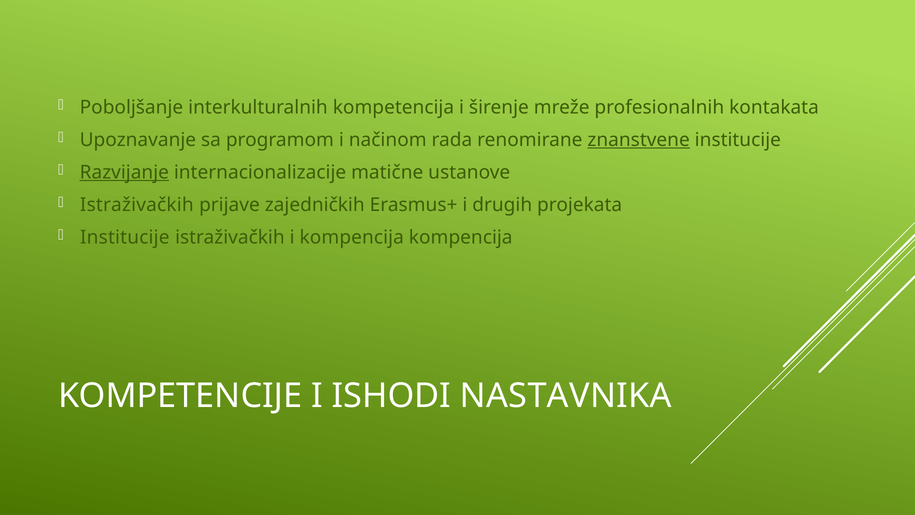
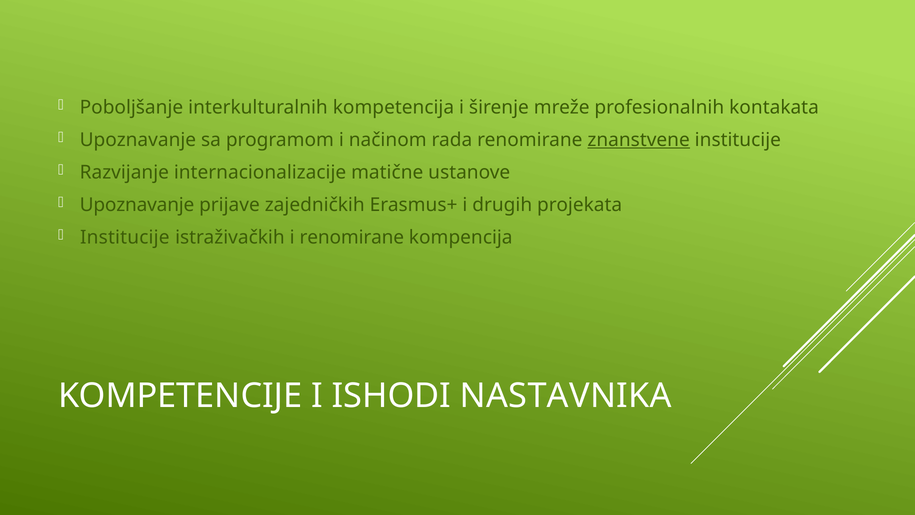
Razvijanje underline: present -> none (124, 172)
Istraživačkih: Istraživačkih -> Upoznavanje (137, 205)
i kompencija: kompencija -> renomirane (352, 237)
